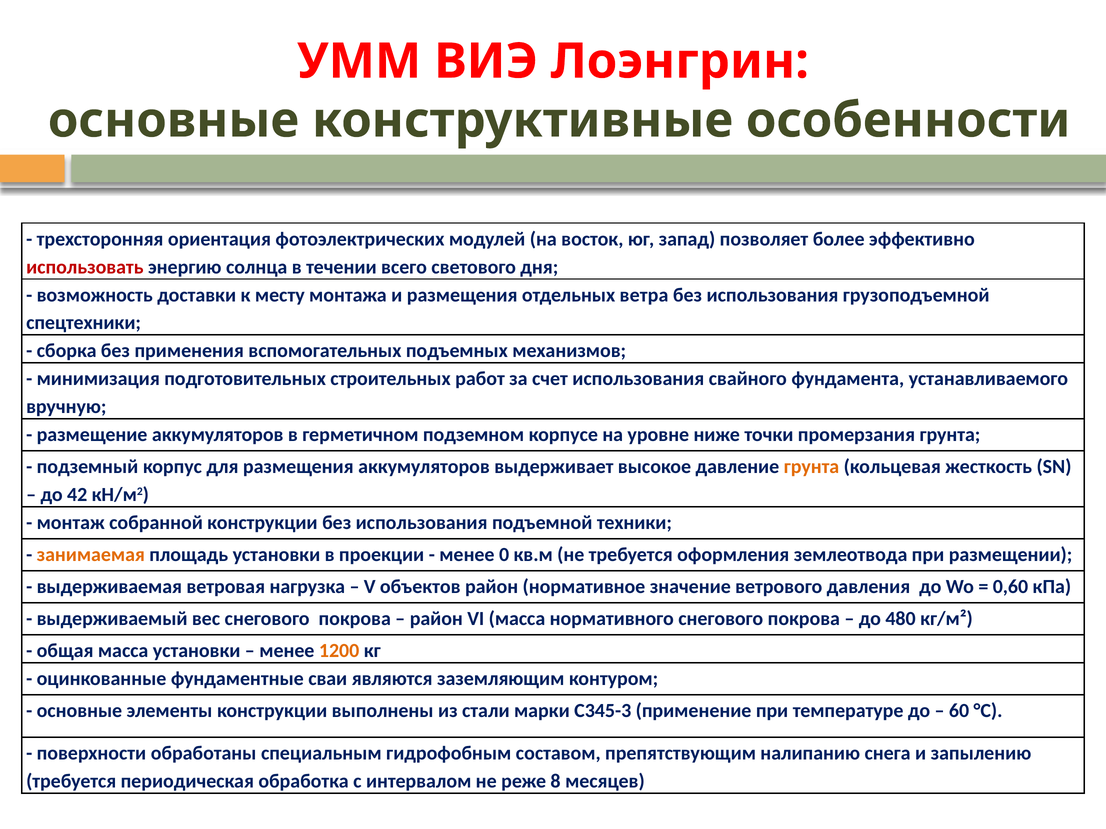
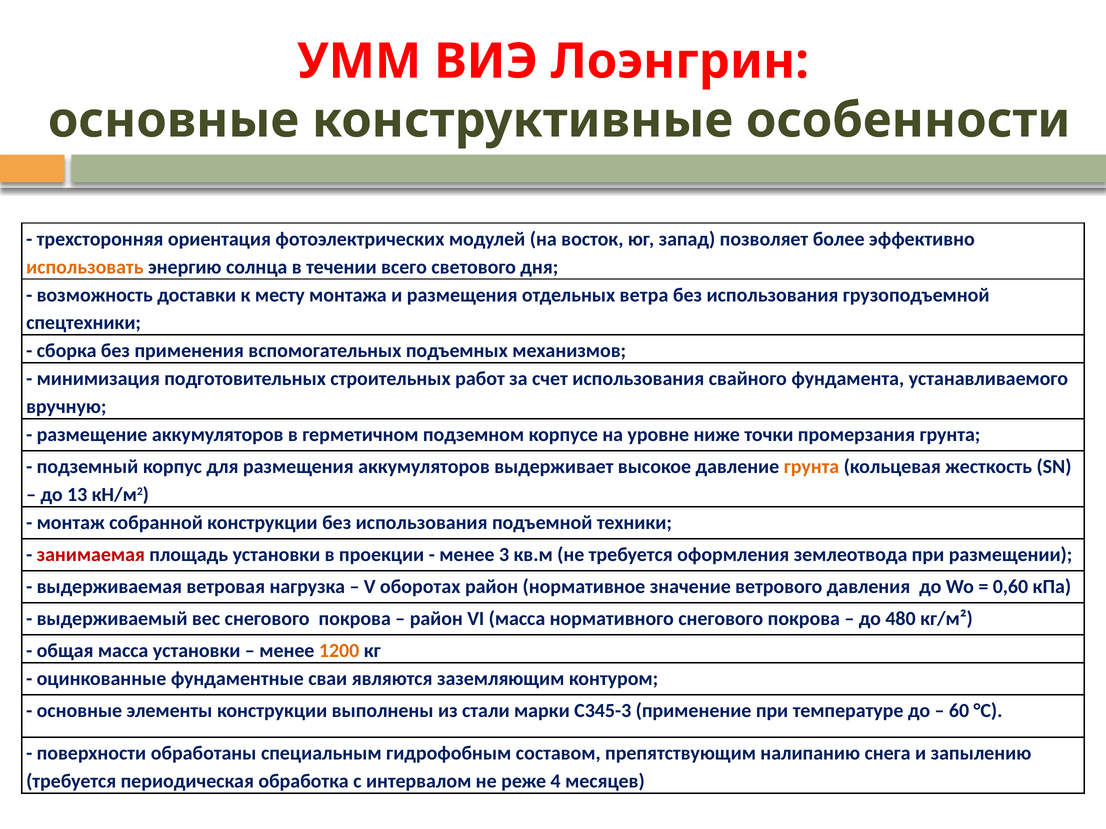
использовать colour: red -> orange (85, 267)
42: 42 -> 13 (77, 495)
занимаемая colour: orange -> red (91, 555)
0: 0 -> 3 (504, 555)
объектов: объектов -> оборотах (420, 587)
8: 8 -> 4 (555, 782)
